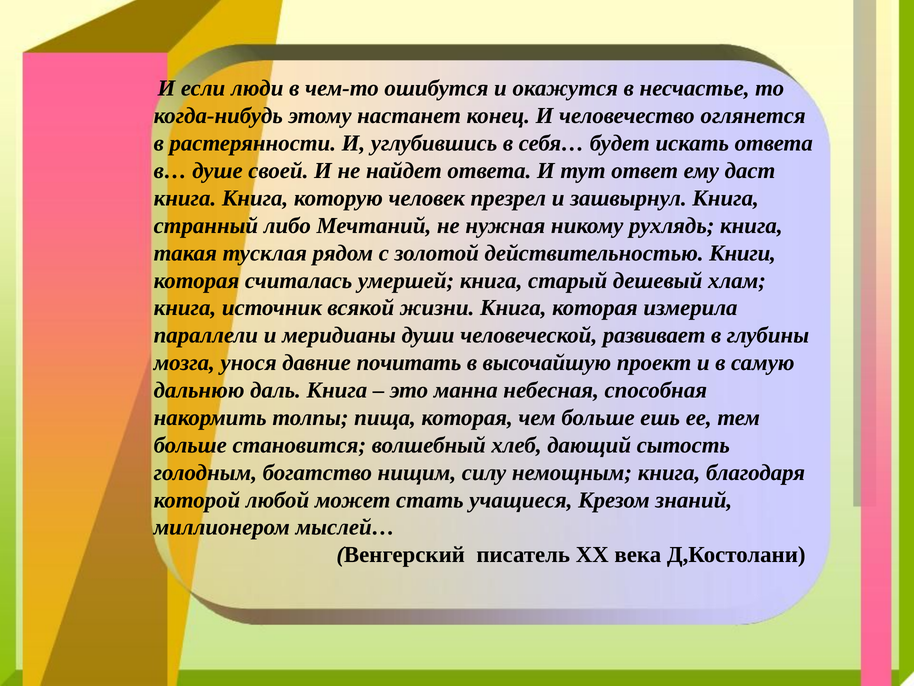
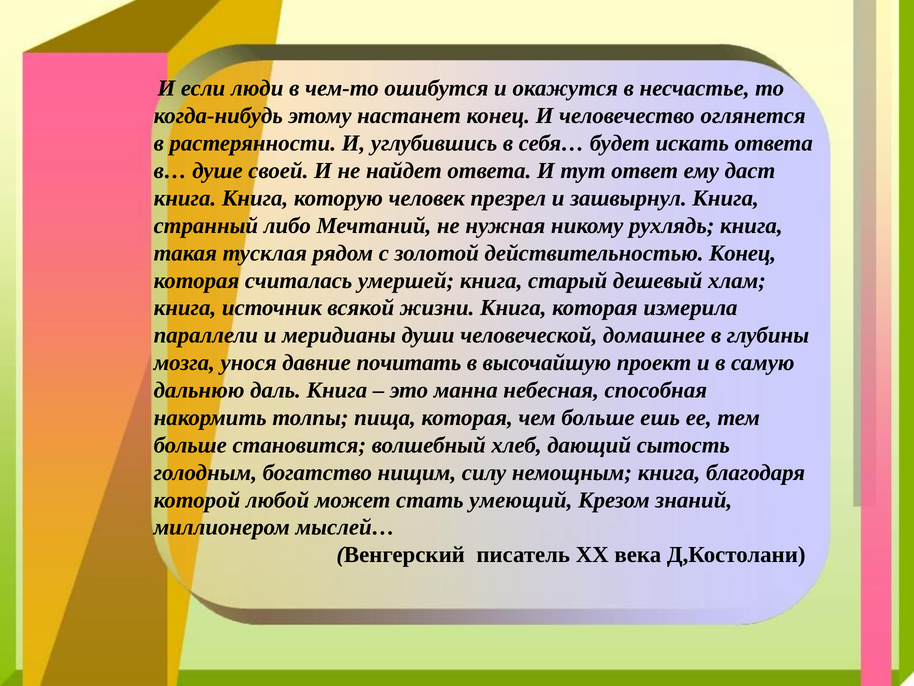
действительностью Книги: Книги -> Конец (743, 253)
развивает: развивает -> домашнее (654, 335)
учащиеся: учащиеся -> умеющий (521, 500)
